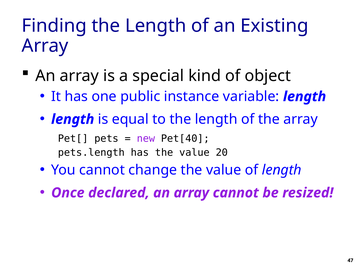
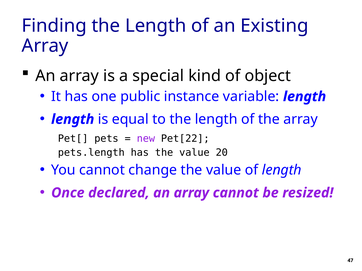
Pet[40: Pet[40 -> Pet[22 (185, 139)
